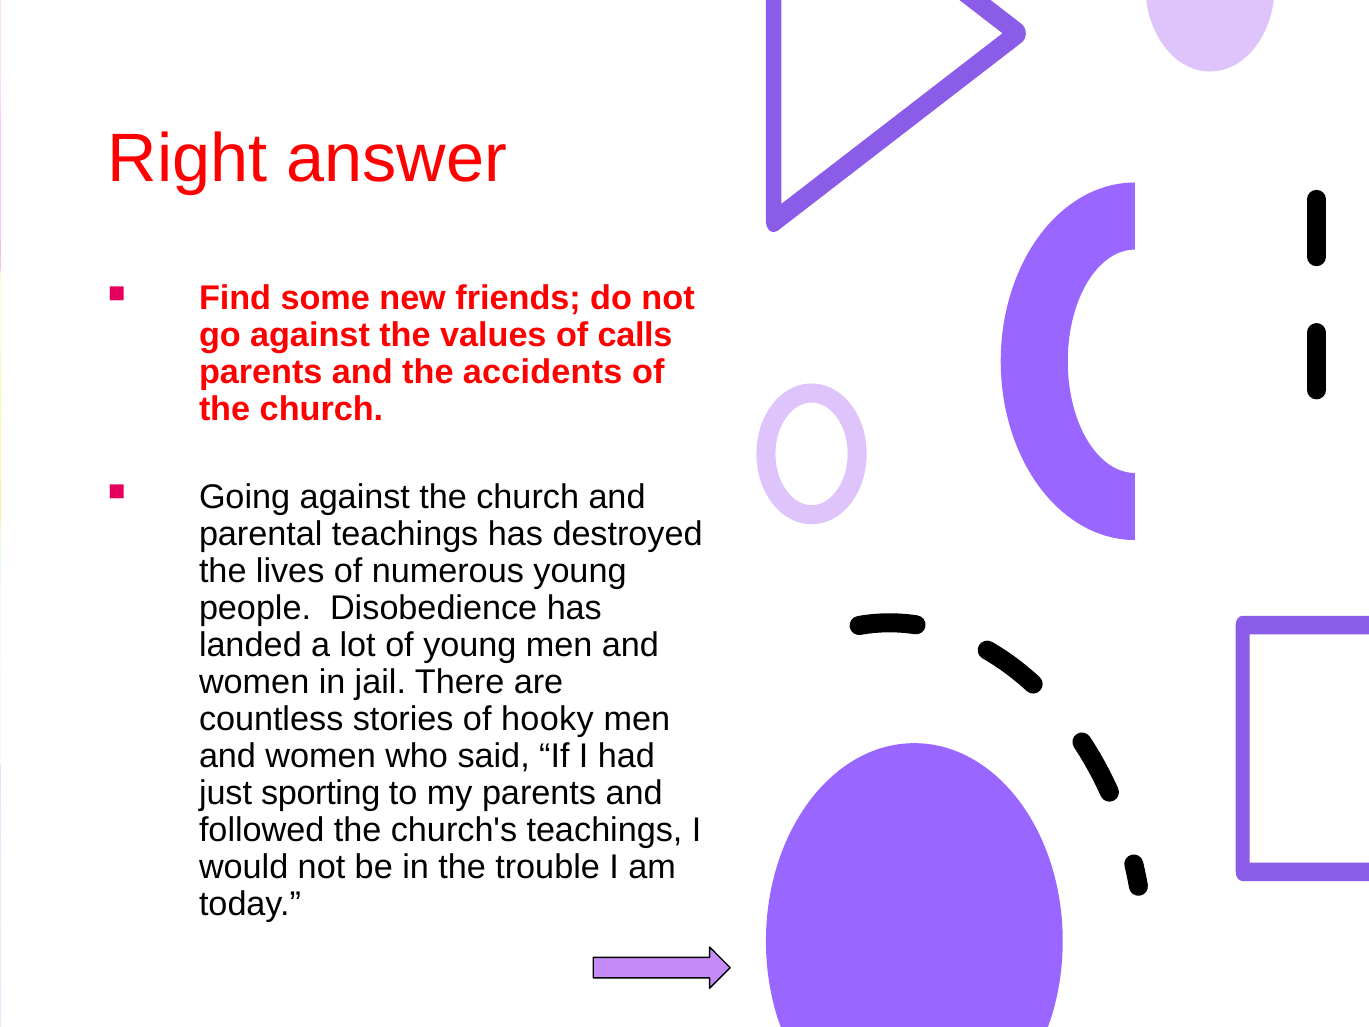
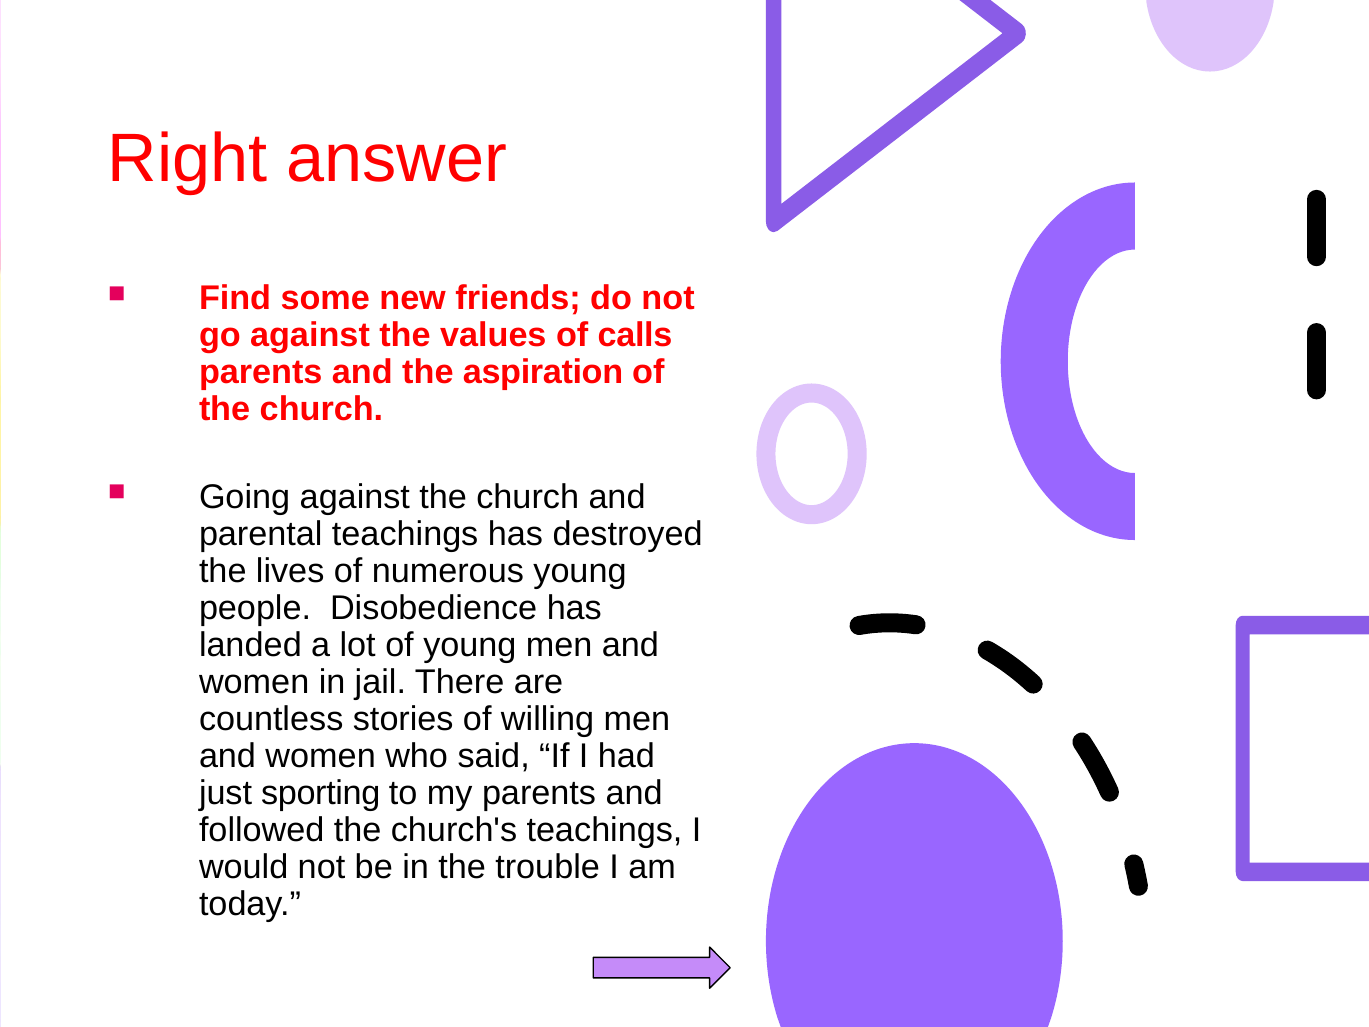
accidents: accidents -> aspiration (543, 372)
hooky: hooky -> willing (548, 719)
